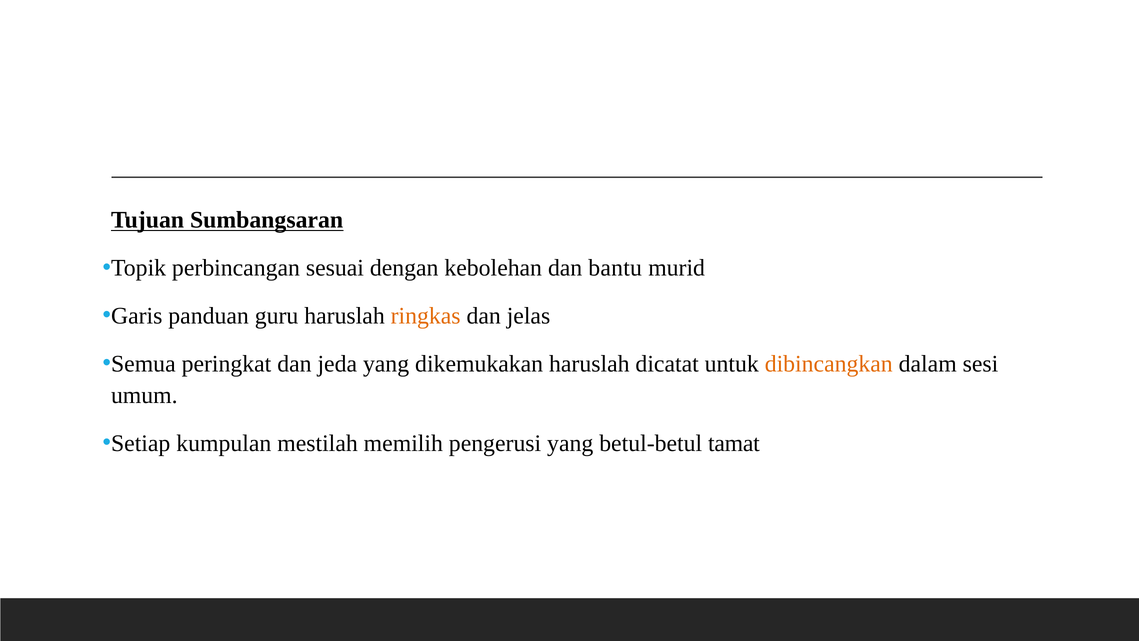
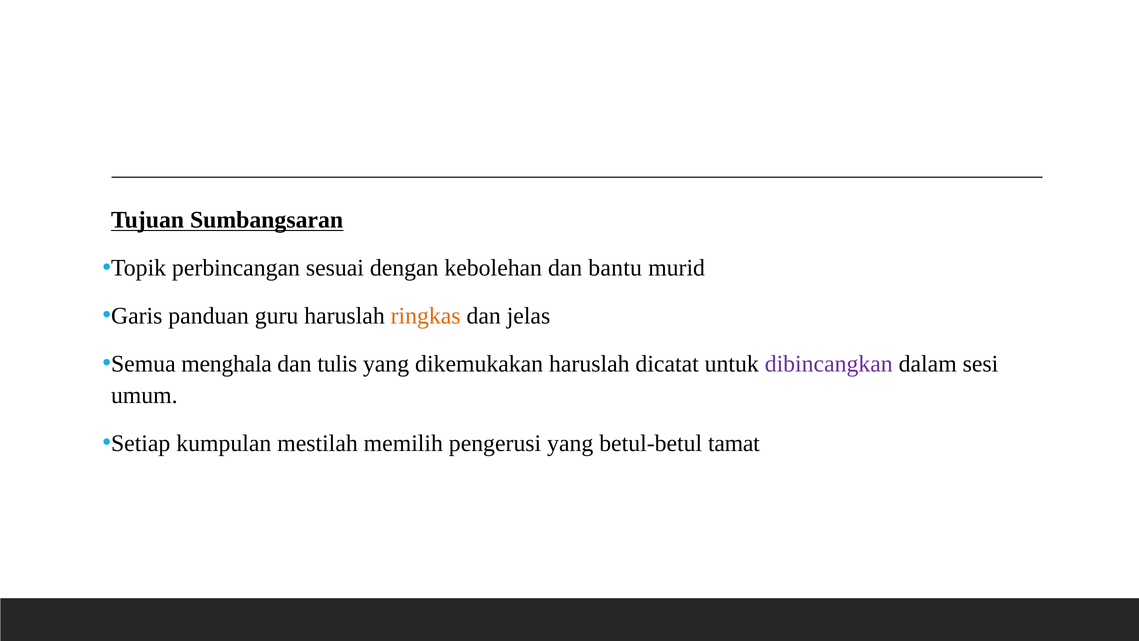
peringkat: peringkat -> menghala (227, 364)
jeda: jeda -> tulis (337, 364)
dibincangkan colour: orange -> purple (829, 364)
